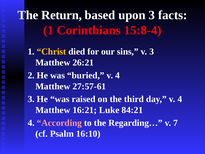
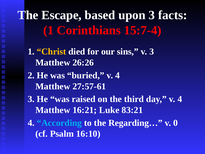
Return: Return -> Escape (62, 15)
15:8-4: 15:8-4 -> 15:7-4 (143, 30)
26:21: 26:21 -> 26:26 (83, 62)
84:21: 84:21 -> 83:21 (132, 110)
According colour: pink -> light blue (59, 123)
7: 7 -> 0 (176, 123)
